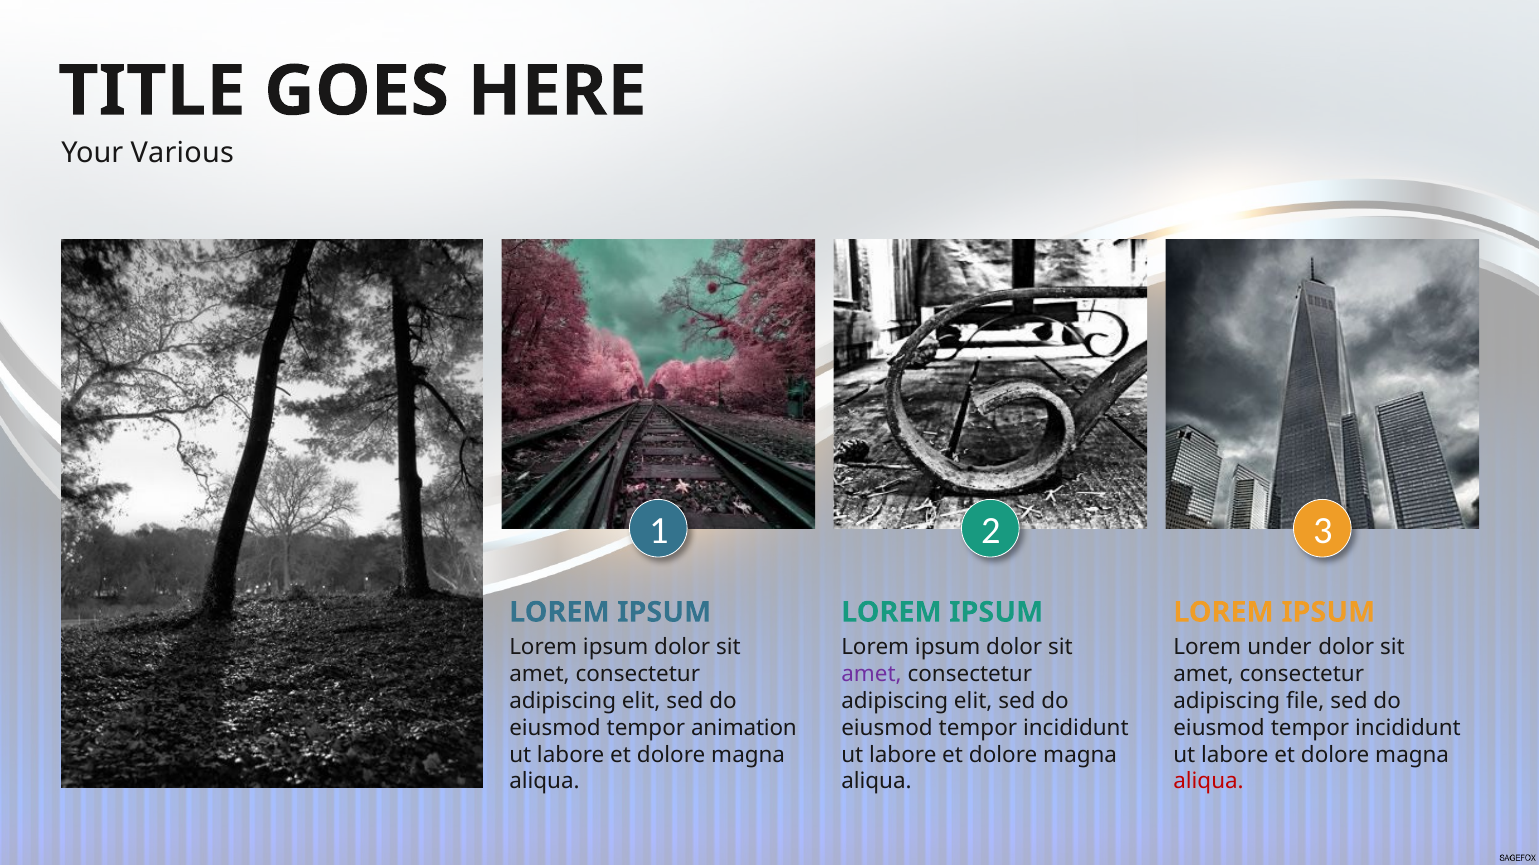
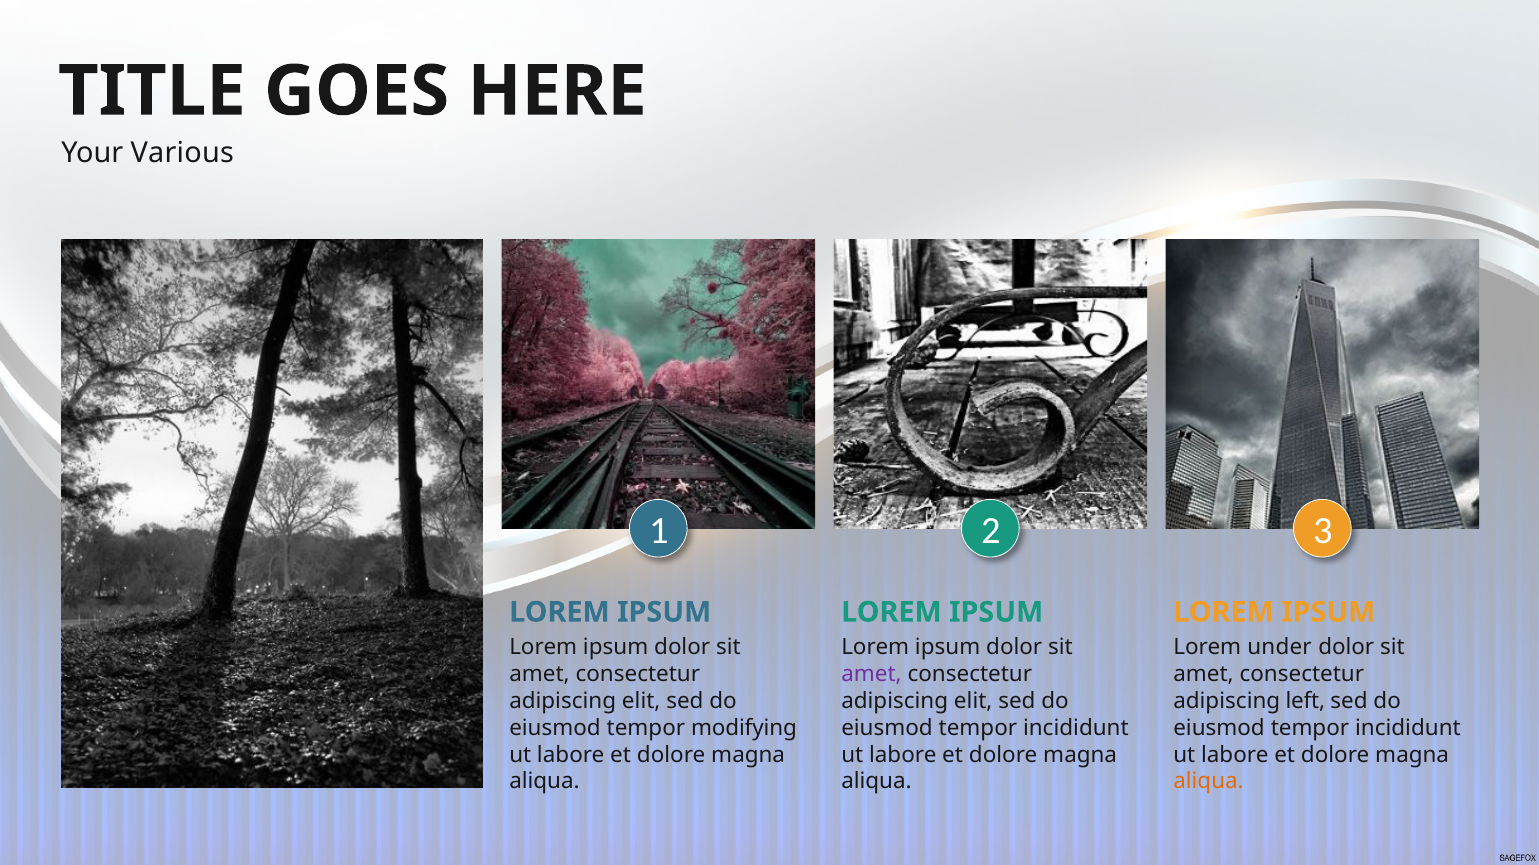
file: file -> left (1305, 701)
animation: animation -> modifying (744, 728)
aliqua colour: red -> orange (1209, 782)
